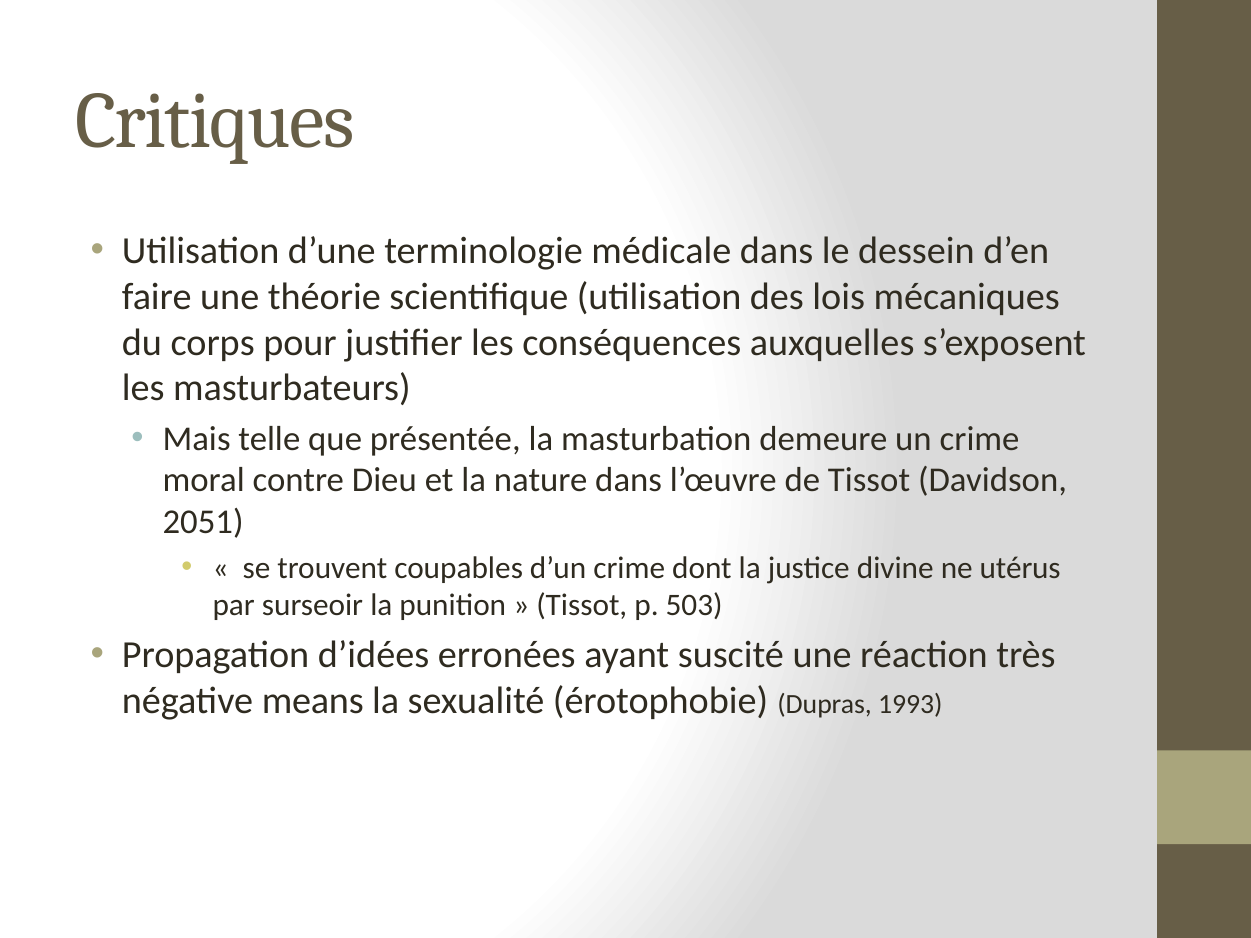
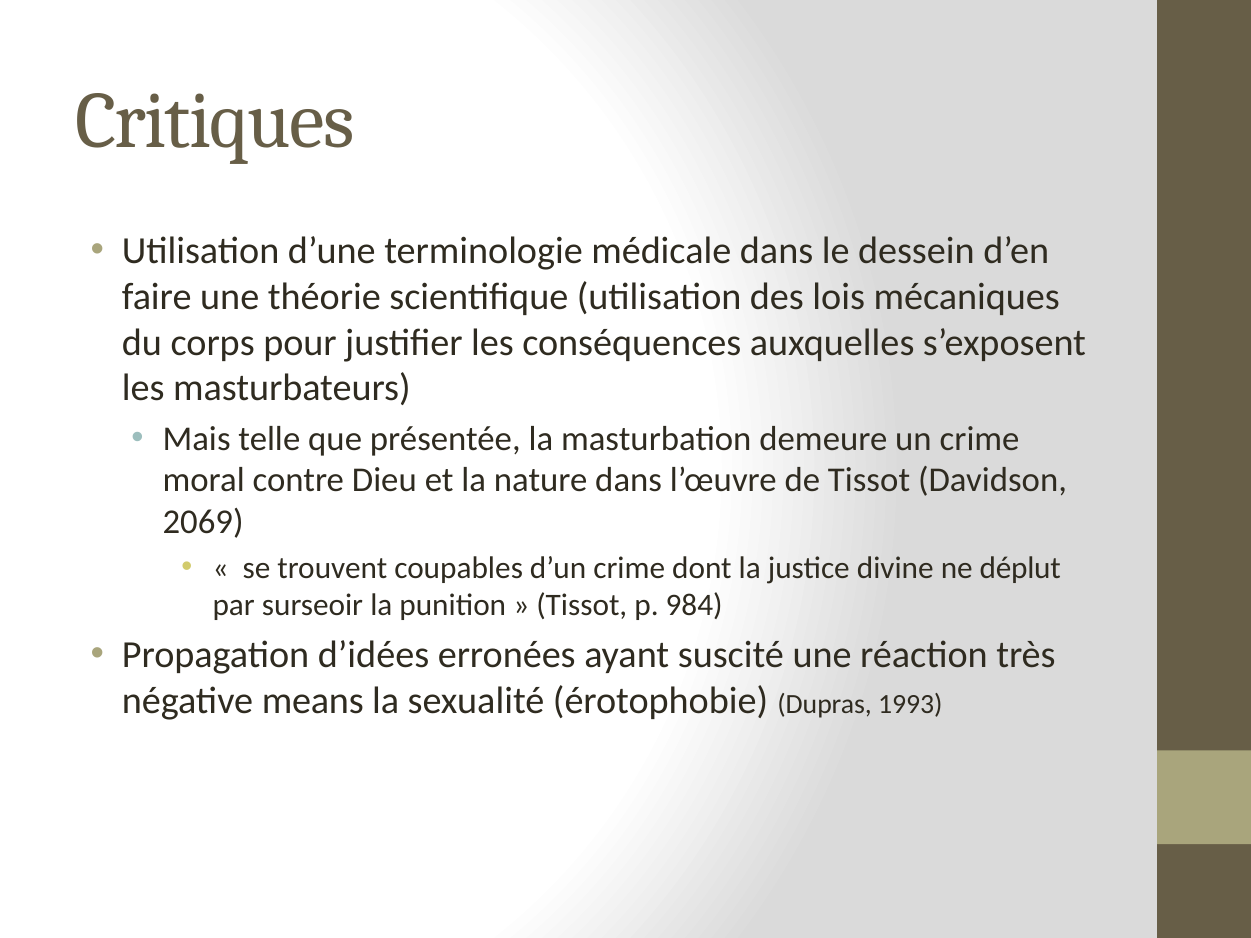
2051: 2051 -> 2069 (203, 522)
utérus: utérus -> déplut (1020, 568)
503: 503 -> 984 (694, 605)
